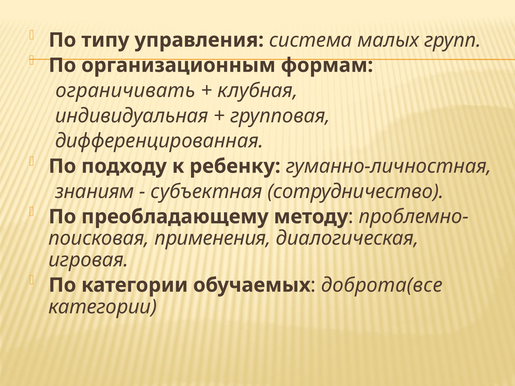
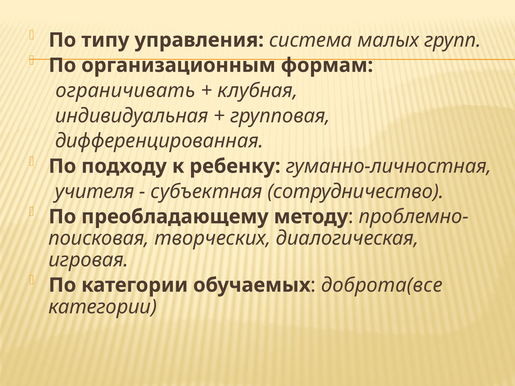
знаниям: знаниям -> учителя (95, 192)
применения: применения -> творческих (213, 238)
